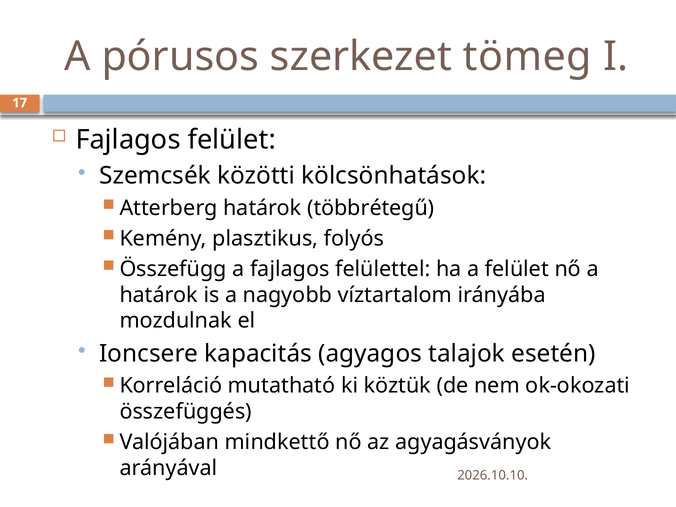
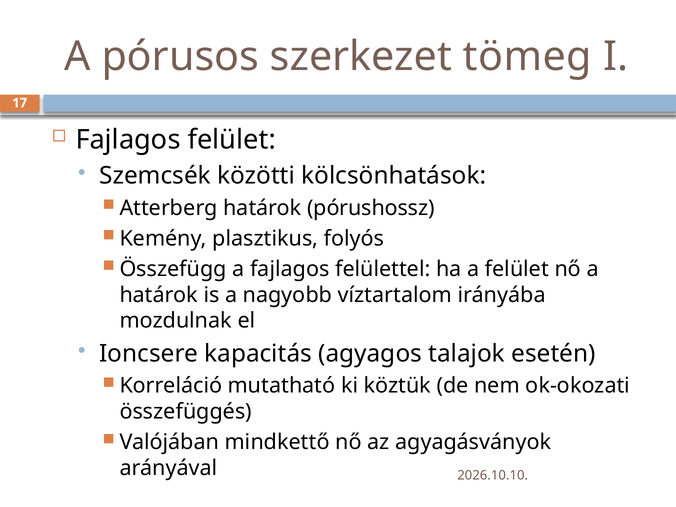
többrétegű: többrétegű -> pórushossz (371, 208)
